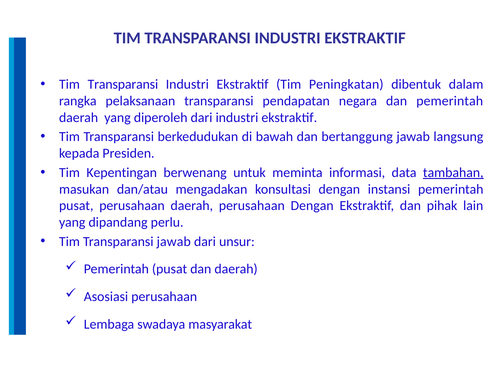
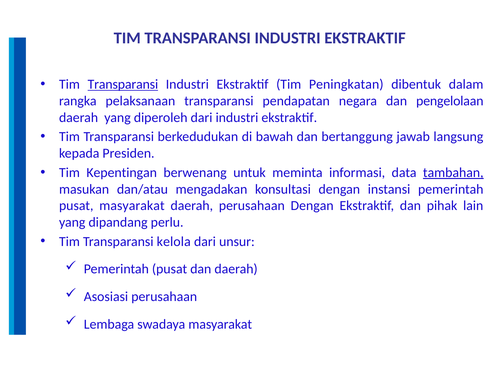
Transparansi underline: none -> present (123, 84)
dan pemerintah: pemerintah -> pengelolaan (450, 101)
pusat perusahaan: perusahaan -> masyarakat (132, 206)
Transparansi jawab: jawab -> kelola (174, 241)
